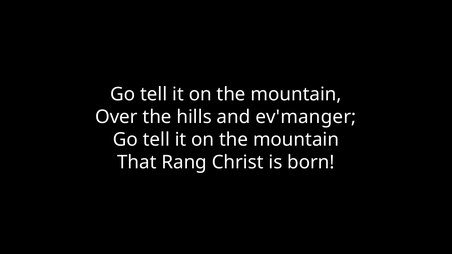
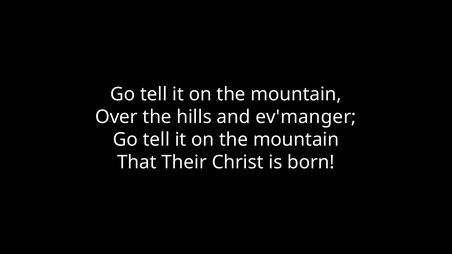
Rang: Rang -> Their (184, 162)
